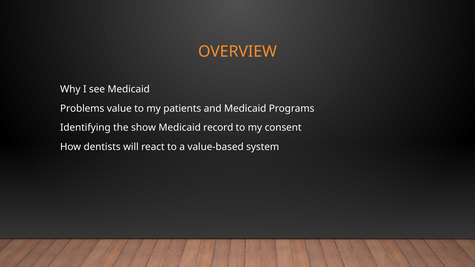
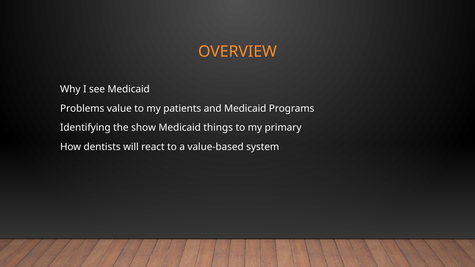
record: record -> things (218, 128)
consent: consent -> primary (283, 128)
